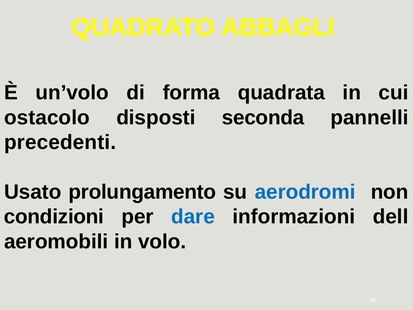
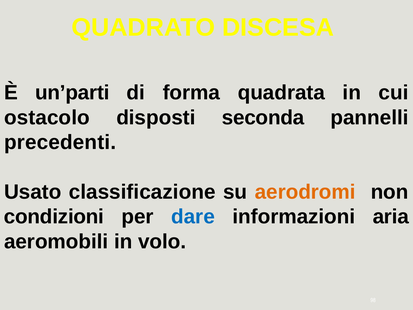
ABBAGLI: ABBAGLI -> DISCESA (278, 27)
un’volo: un’volo -> un’parti (72, 93)
prolungamento: prolungamento -> classificazione (142, 192)
aerodromi colour: blue -> orange (305, 192)
dell: dell -> aria (391, 217)
